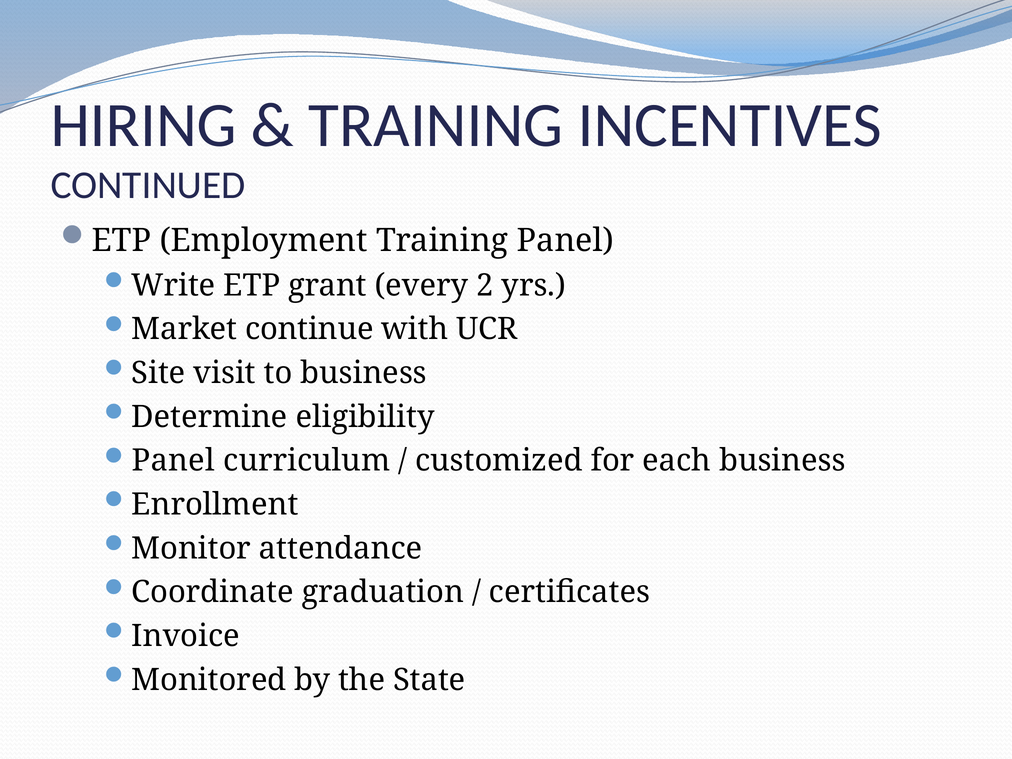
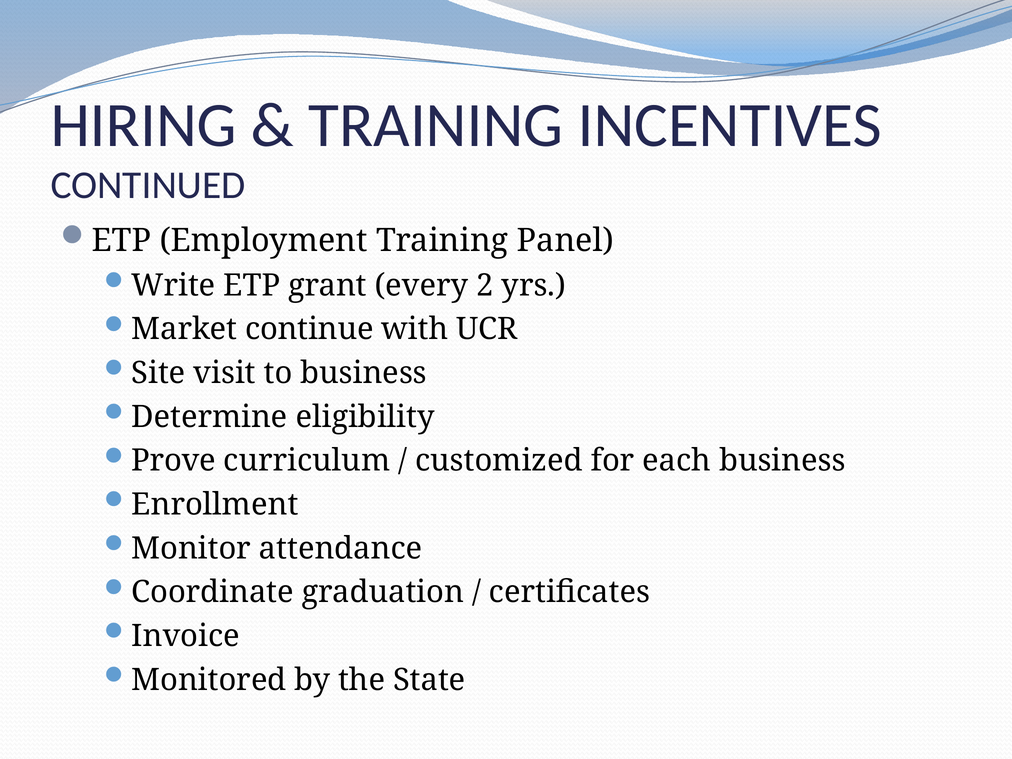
Panel: Panel -> Prove (174, 461)
